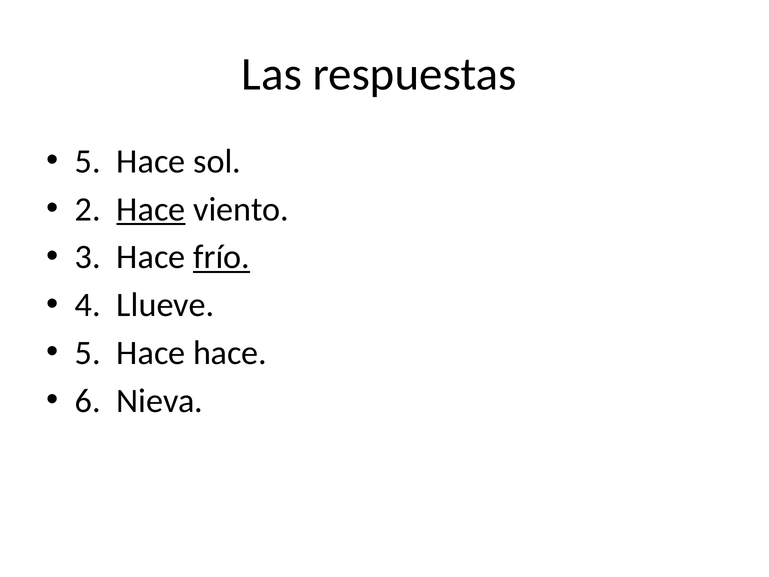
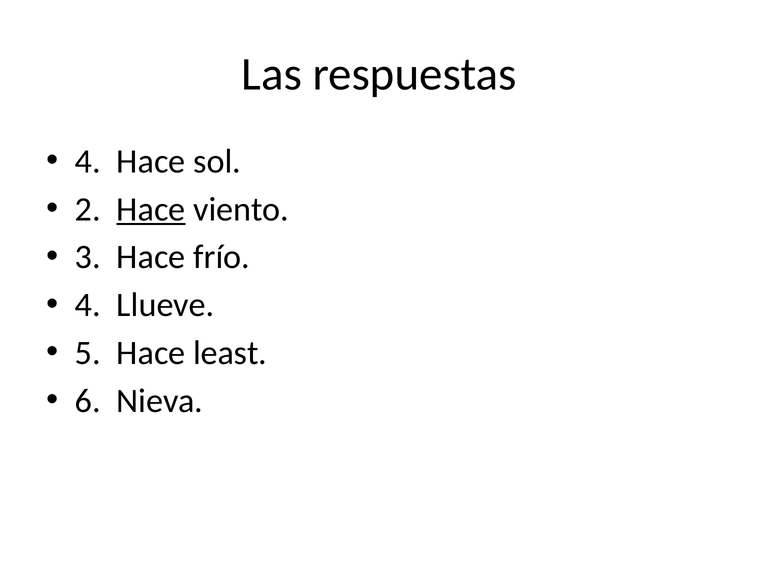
5: 5 -> 4 (88, 161)
frío underline: present -> none (222, 257)
Hace hace: hace -> least (230, 353)
